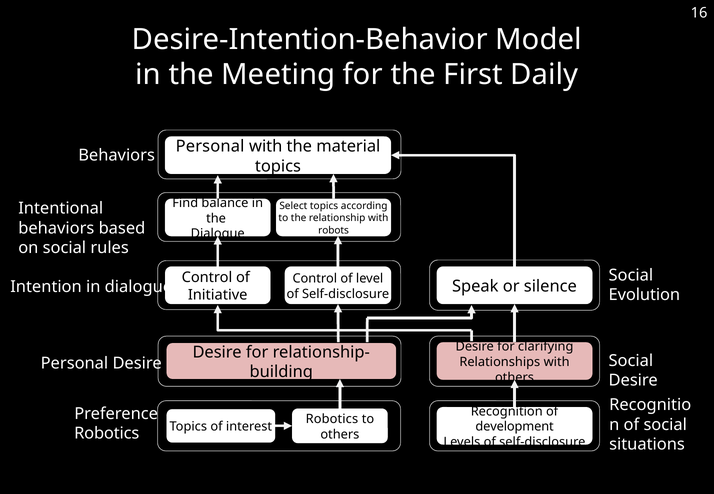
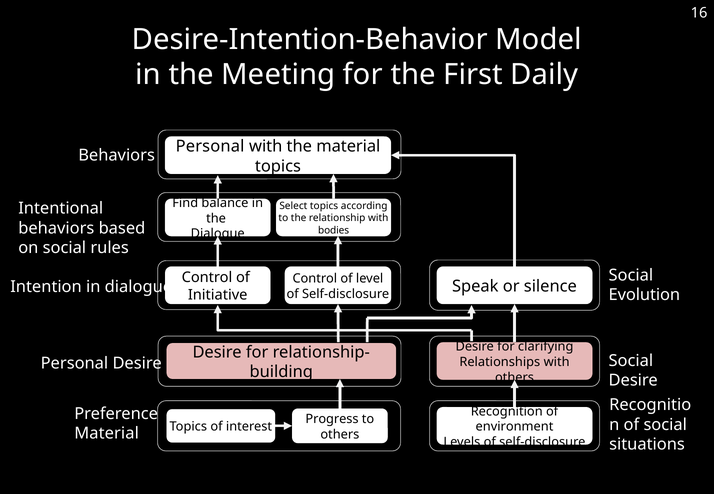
robots: robots -> bodies (334, 230)
Robotics: Robotics -> Progress (332, 419)
development: development -> environment (514, 427)
Robotics: Robotics -> Material (107, 434)
